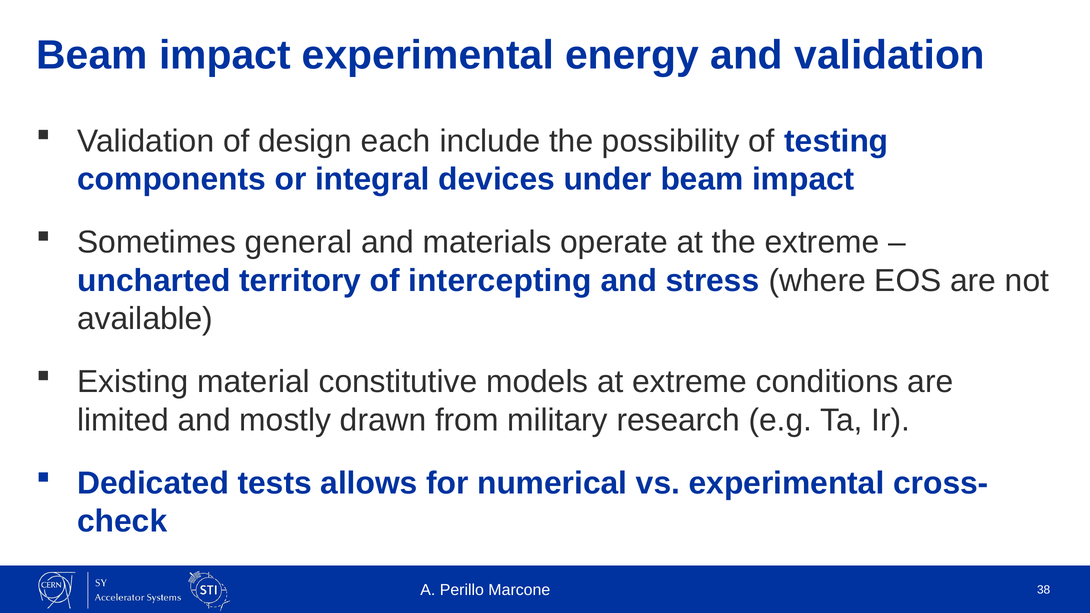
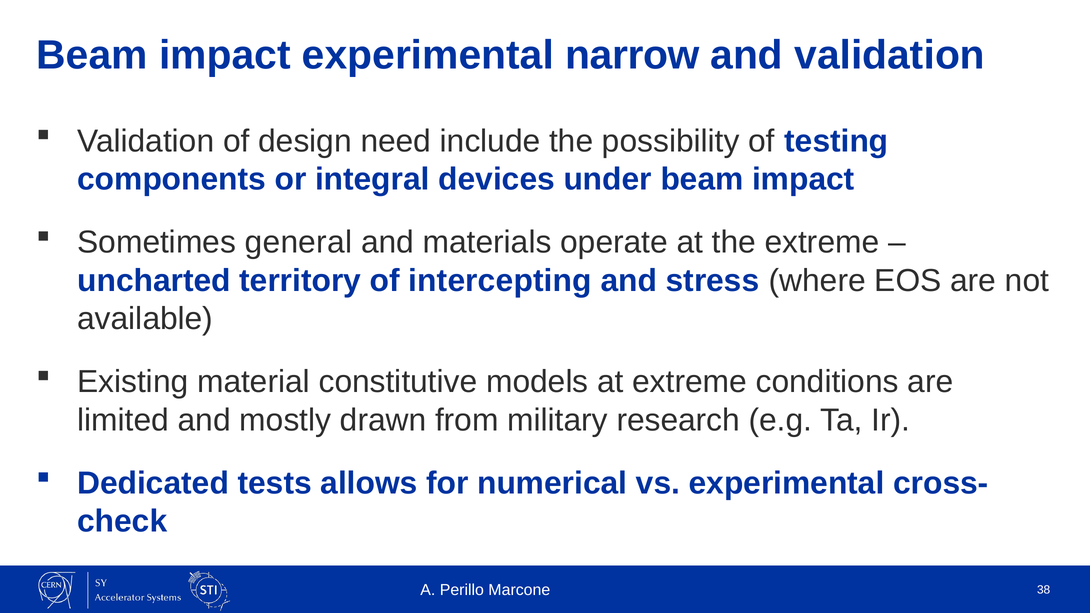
energy: energy -> narrow (632, 55)
each: each -> need (396, 141)
